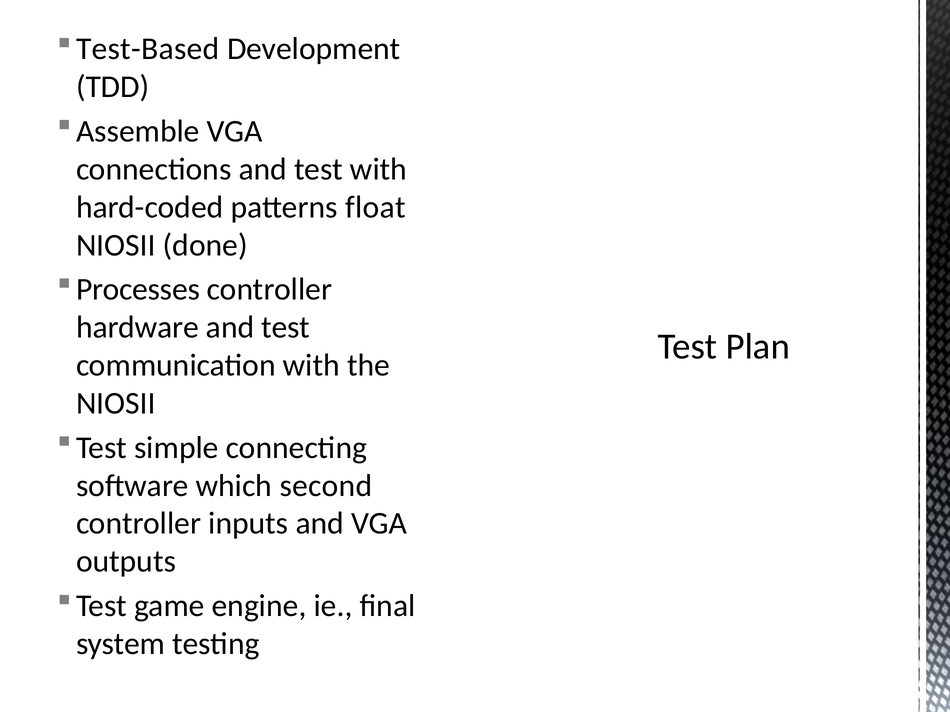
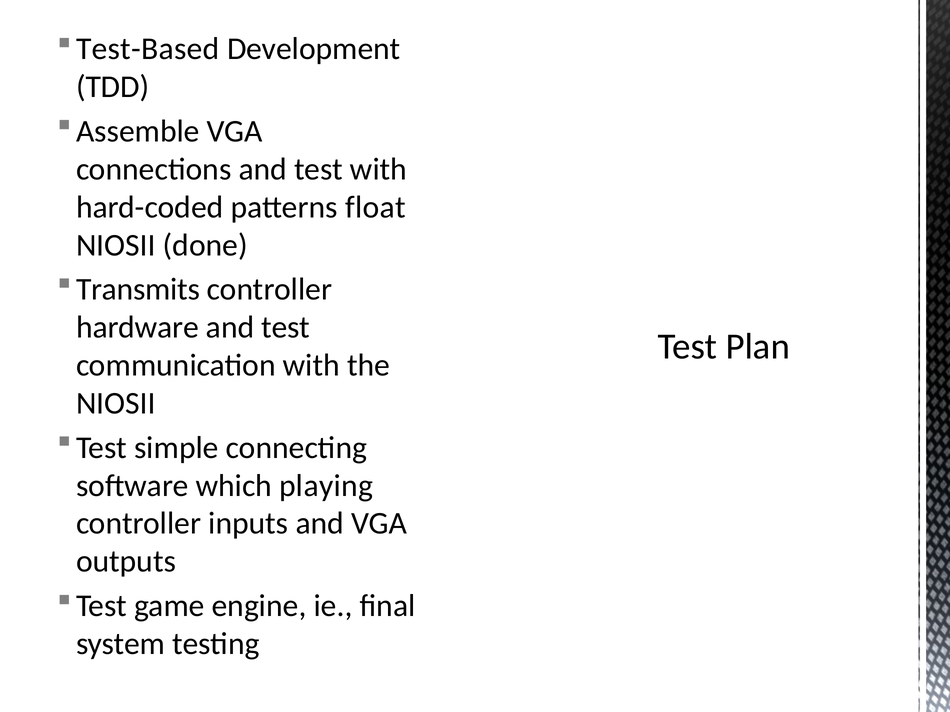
Processes: Processes -> Transmits (138, 290)
second: second -> playing (326, 486)
